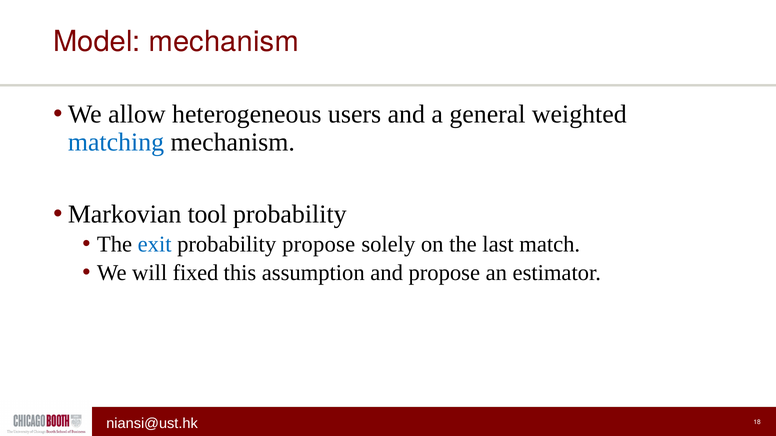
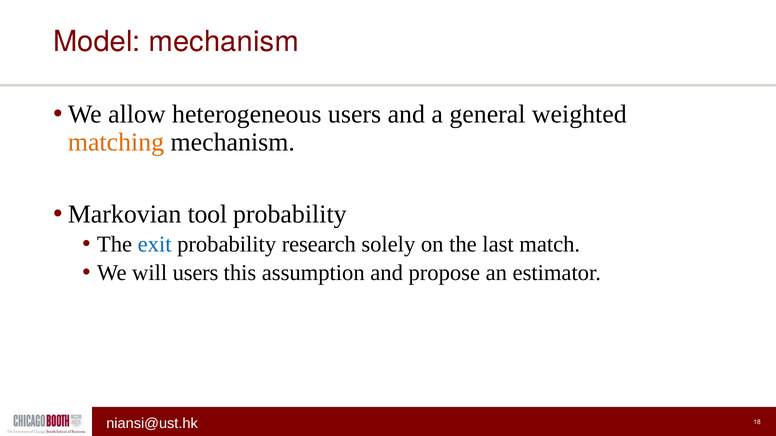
matching colour: blue -> orange (116, 142)
probability propose: propose -> research (319, 245)
will fixed: fixed -> users (196, 273)
